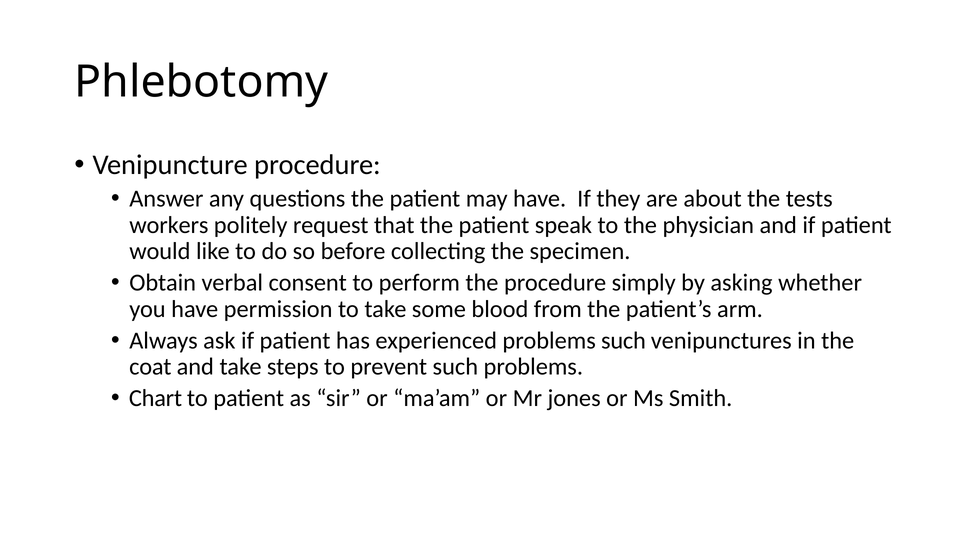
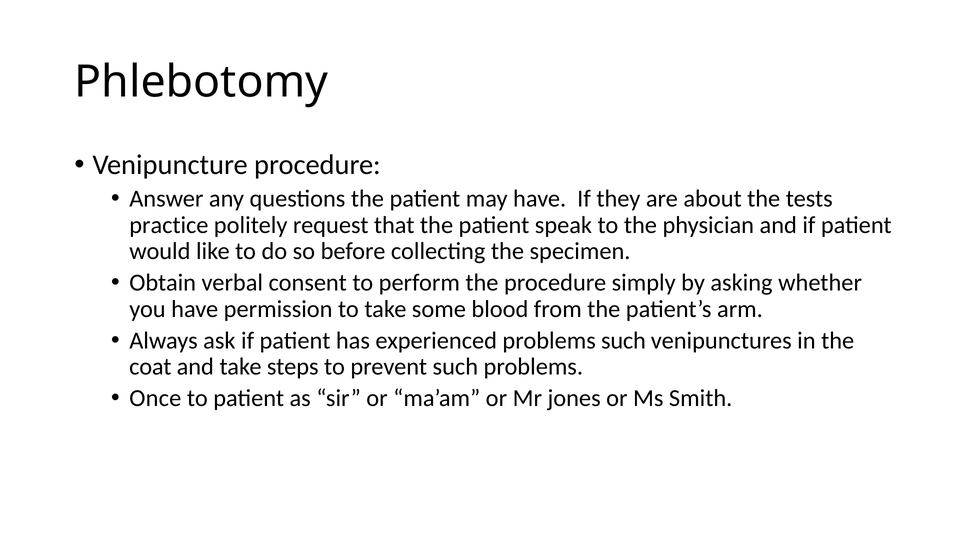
workers: workers -> practice (169, 225)
Chart: Chart -> Once (155, 398)
